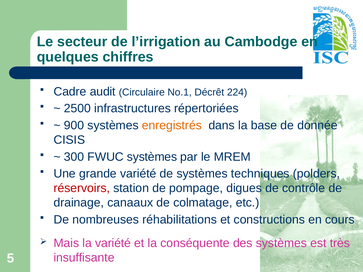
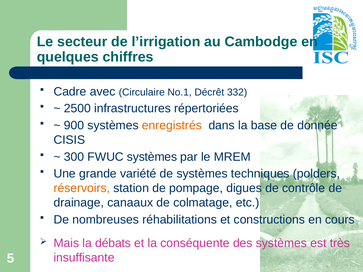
audit: audit -> avec (103, 92)
224: 224 -> 332 (237, 92)
réservoirs colour: red -> orange (82, 188)
la variété: variété -> débats (113, 243)
